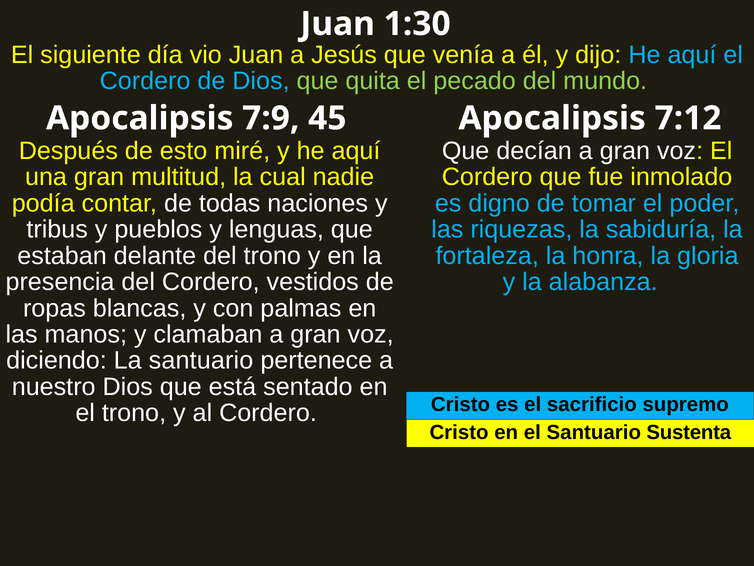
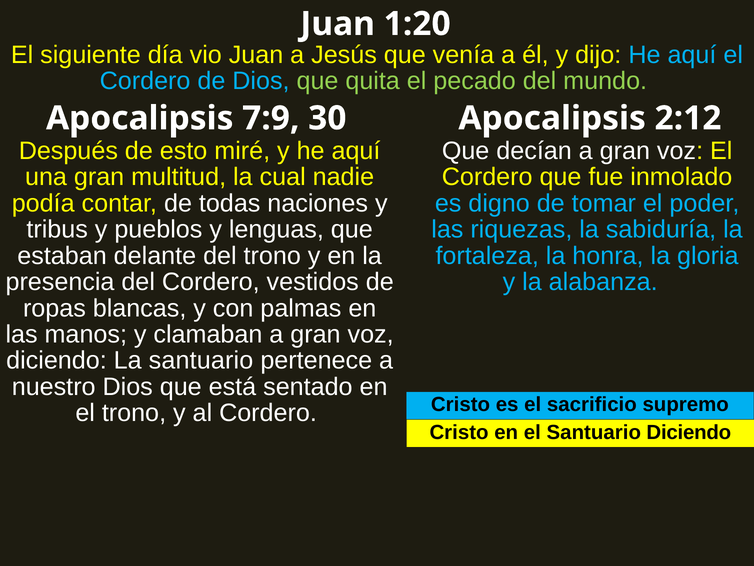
1:30: 1:30 -> 1:20 (417, 24)
45: 45 -> 30 (327, 118)
7:12: 7:12 -> 2:12 (688, 118)
Santuario Sustenta: Sustenta -> Diciendo (689, 432)
